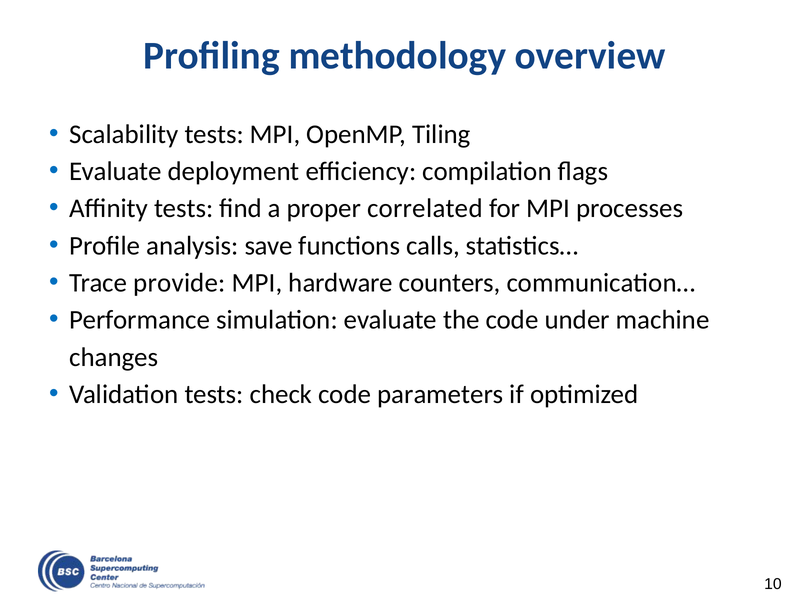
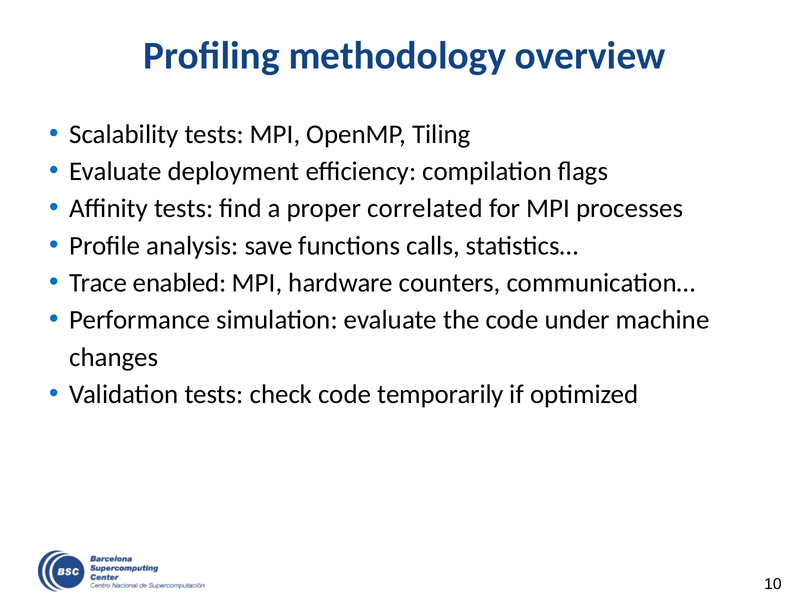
provide: provide -> enabled (180, 283)
parameters: parameters -> temporarily (440, 394)
